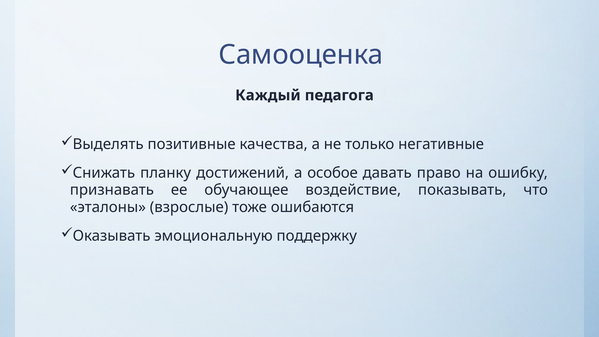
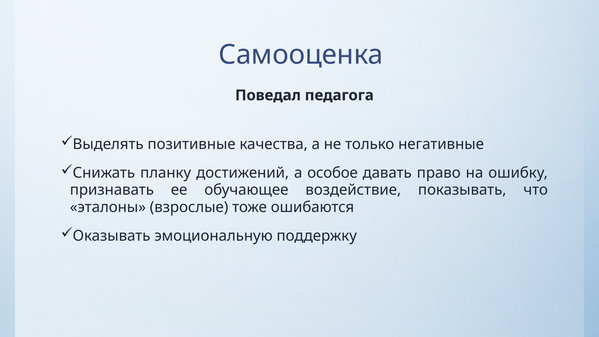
Каждый: Каждый -> Поведал (268, 95)
